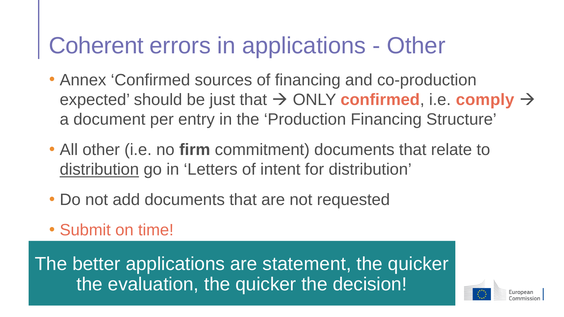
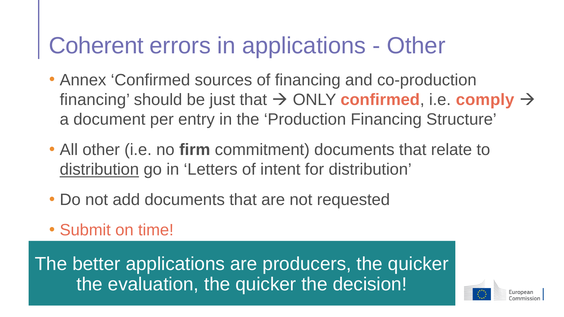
expected: expected -> financing (95, 100)
statement: statement -> producers (307, 264)
